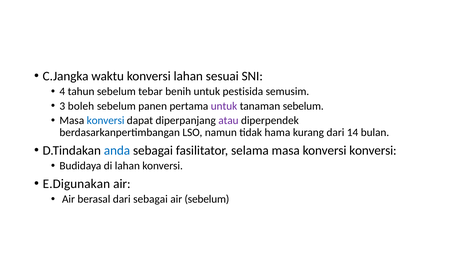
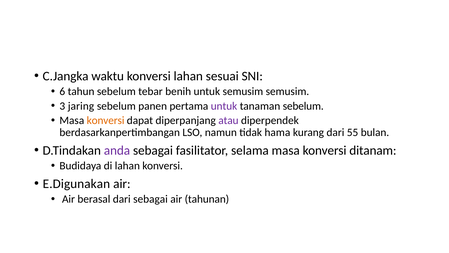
4: 4 -> 6 (62, 91)
untuk pestisida: pestisida -> semusim (243, 91)
boleh: boleh -> jaring (81, 106)
konversi colour: blue -> orange (106, 120)
14: 14 -> 55 (353, 132)
anda colour: blue -> purple (117, 150)
konversi konversi: konversi -> ditanam (373, 150)
air sebelum: sebelum -> tahunan (207, 199)
